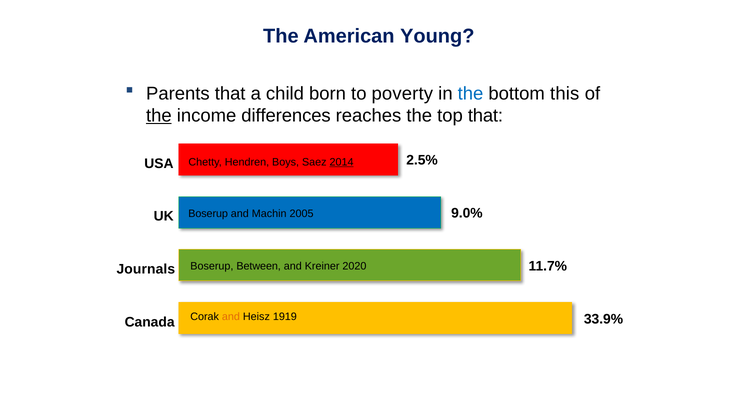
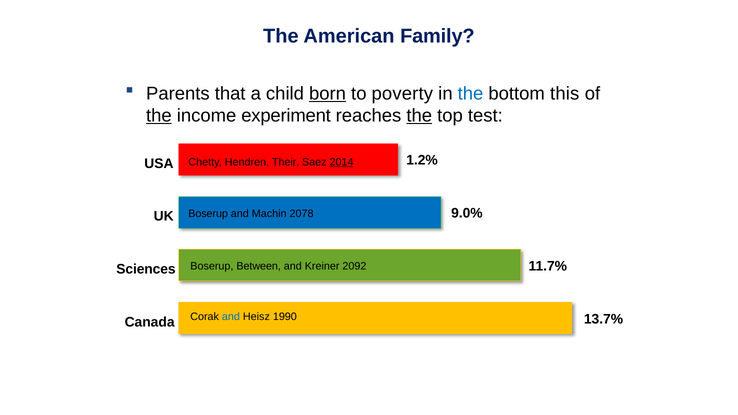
Young: Young -> Family (437, 36)
born underline: none -> present (328, 93)
differences: differences -> experiment (286, 116)
the underline: none -> present (419, 116)
top that: that -> test (485, 116)
2.5%: 2.5% -> 1.2% (422, 160)
Boys: Boys -> Their (286, 162)
2005: 2005 -> 2078 (302, 214)
2020: 2020 -> 2092 (354, 266)
Journals: Journals -> Sciences (146, 269)
and colour: orange -> blue (231, 317)
1919: 1919 -> 1990 (285, 317)
33.9%: 33.9% -> 13.7% (603, 319)
